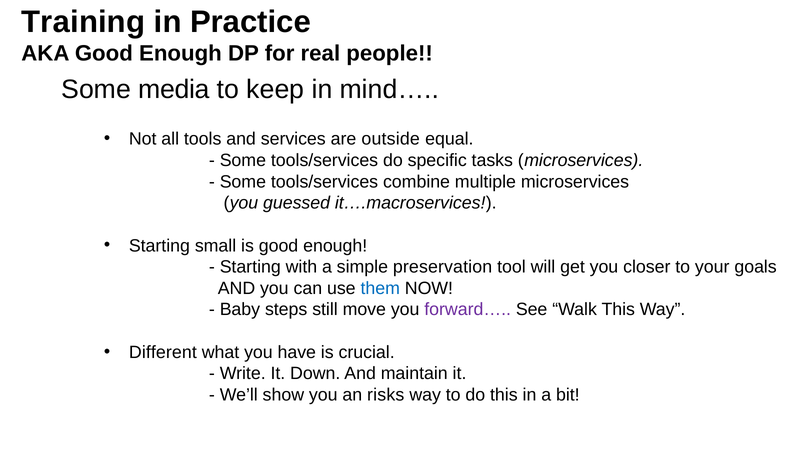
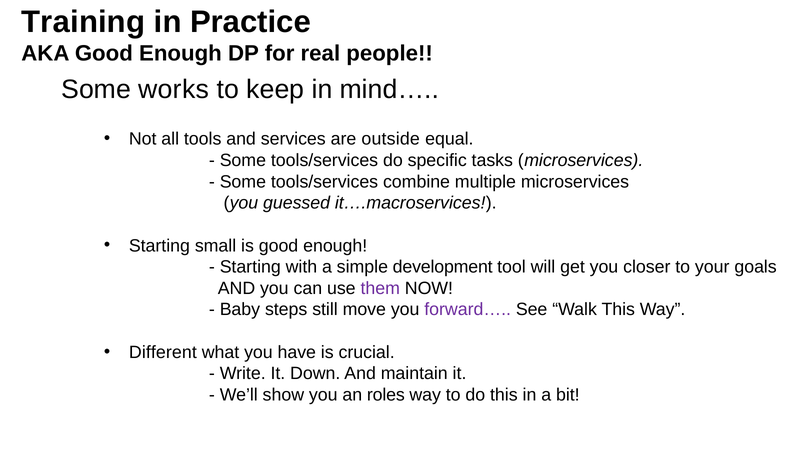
media: media -> works (174, 89)
preservation: preservation -> development (443, 267)
them colour: blue -> purple (380, 288)
risks: risks -> roles (386, 395)
